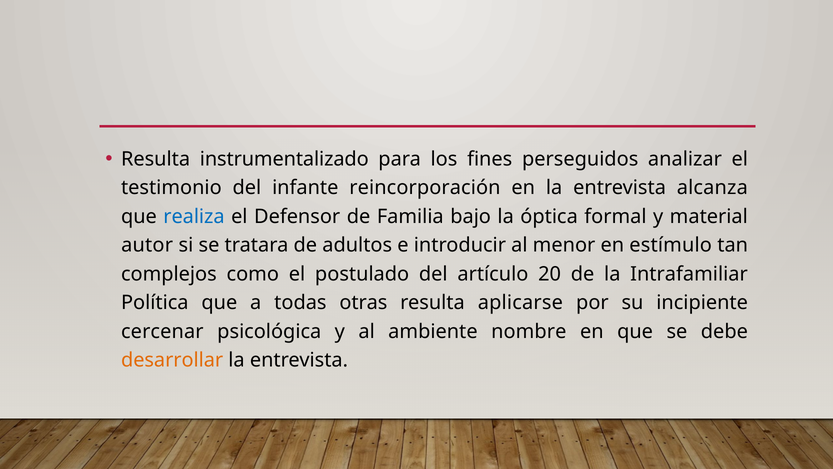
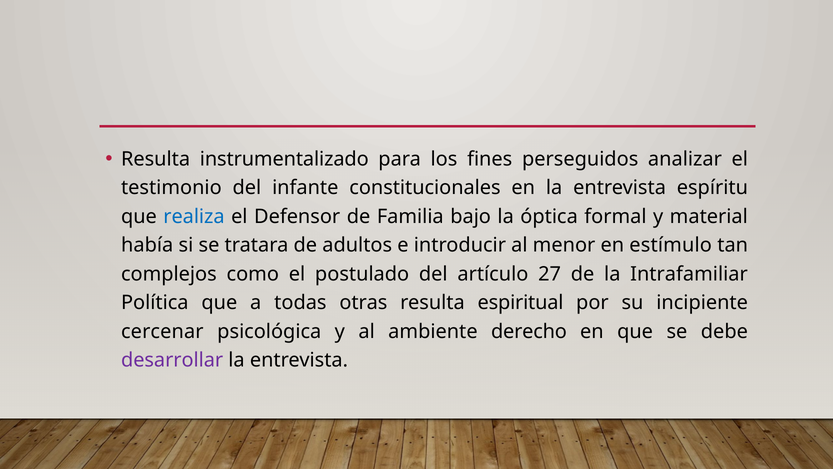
reincorporación: reincorporación -> constitucionales (425, 188)
alcanza: alcanza -> espíritu (712, 188)
autor: autor -> había (147, 245)
20: 20 -> 27 (550, 274)
aplicarse: aplicarse -> espiritual (521, 302)
nombre: nombre -> derecho (529, 331)
desarrollar colour: orange -> purple (172, 360)
